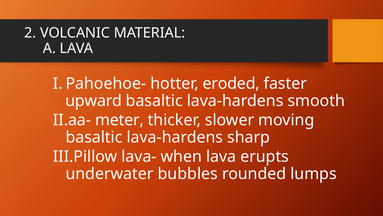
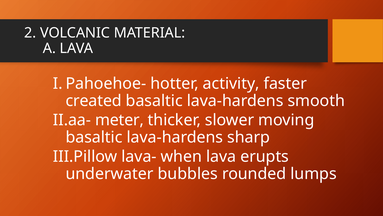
eroded: eroded -> activity (231, 83)
upward: upward -> created (94, 101)
